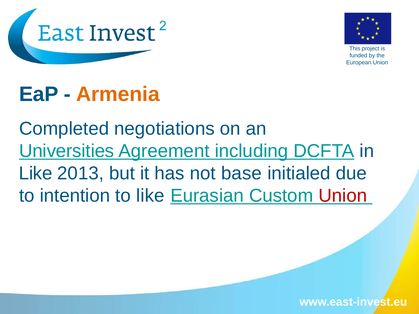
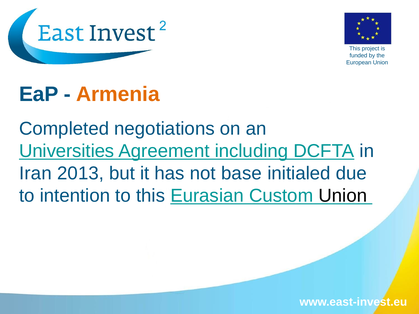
Like: Like -> Iran (35, 174)
to like: like -> this (151, 196)
Union colour: red -> black (343, 196)
